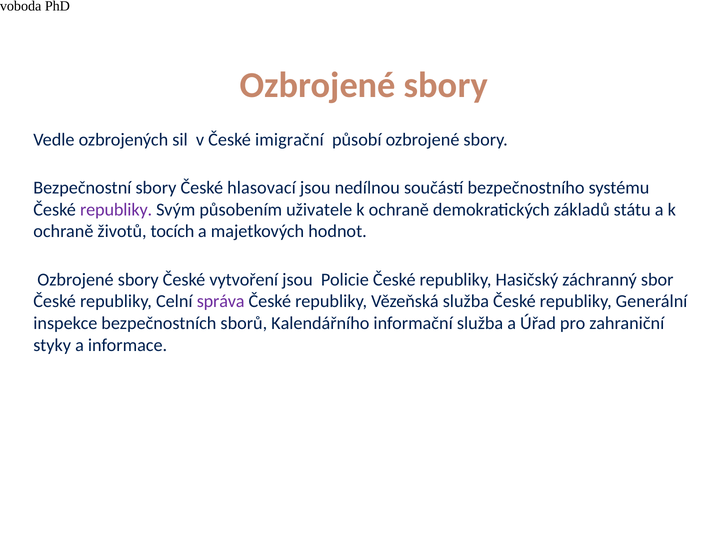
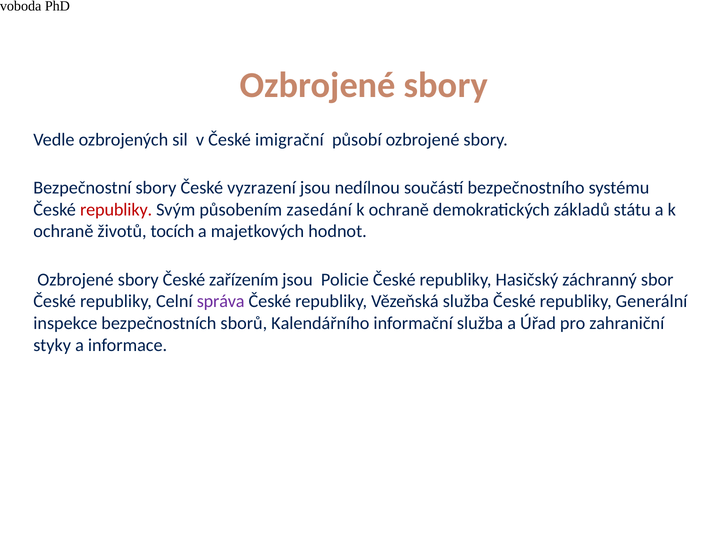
hlasovací: hlasovací -> vyzrazení (262, 188)
republiky colour: purple -> red (116, 210)
uživatele: uživatele -> zasedání (319, 210)
vytvoření: vytvoření -> zařízením (244, 280)
